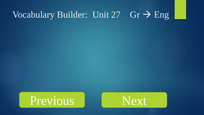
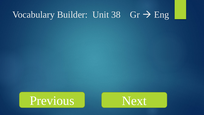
27: 27 -> 38 (116, 15)
